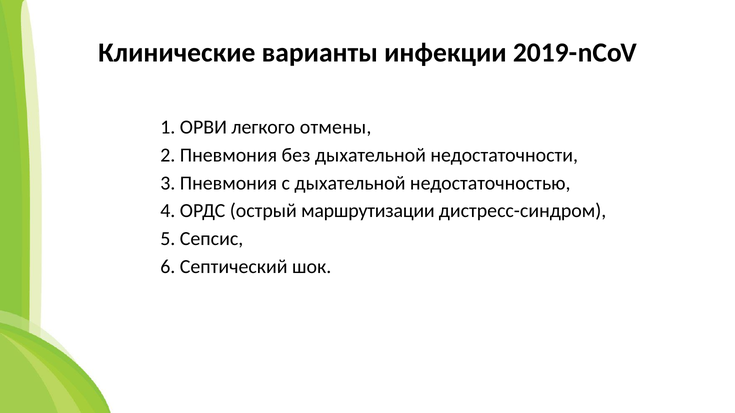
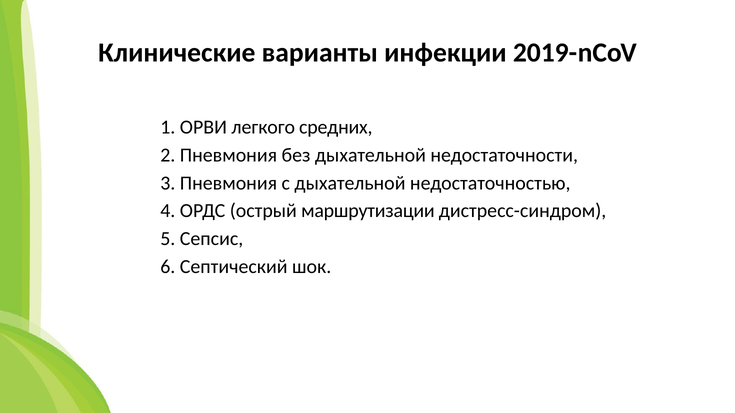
отмены: отмены -> средних (336, 127)
